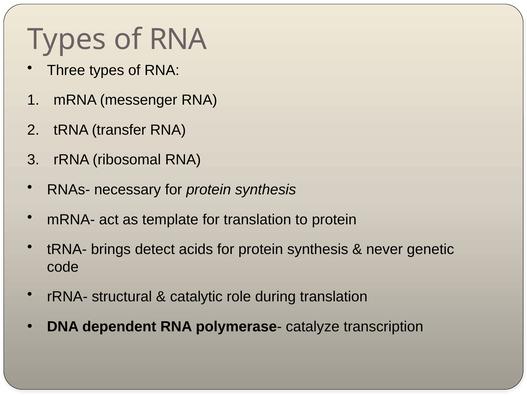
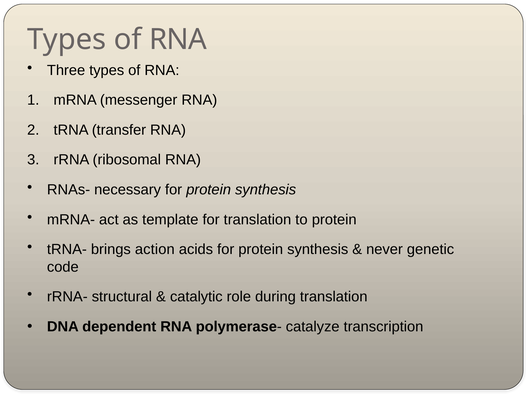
detect: detect -> action (155, 250)
